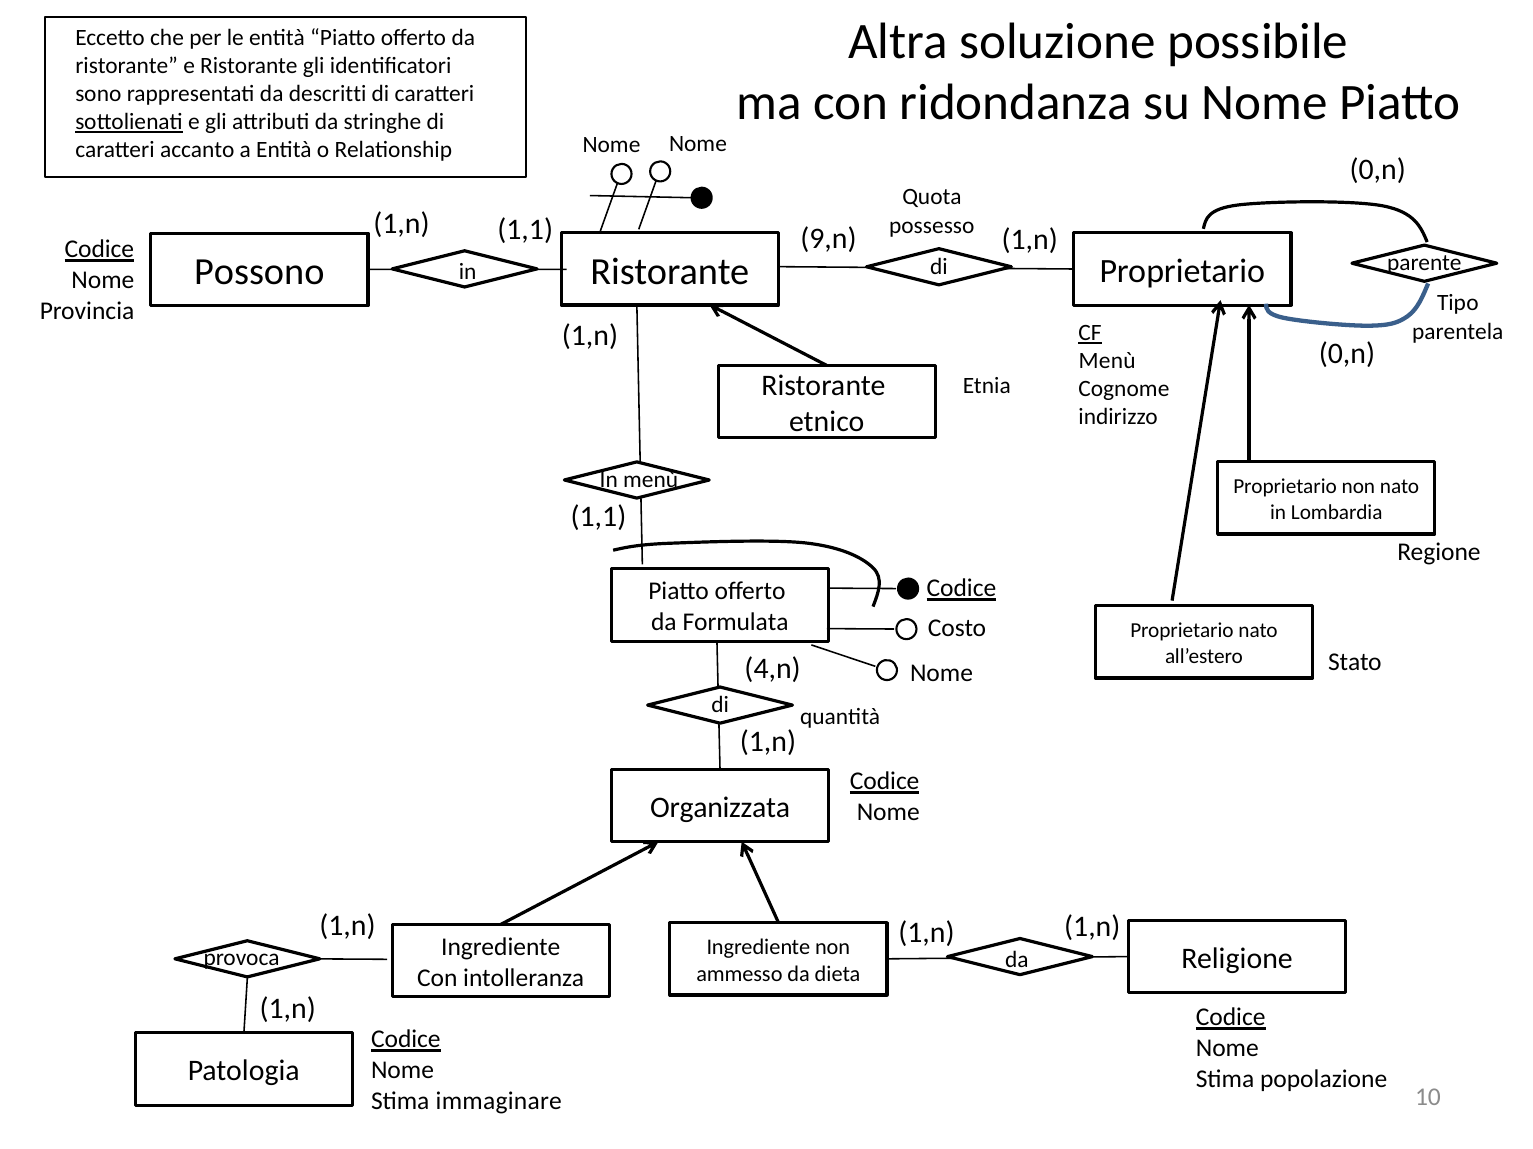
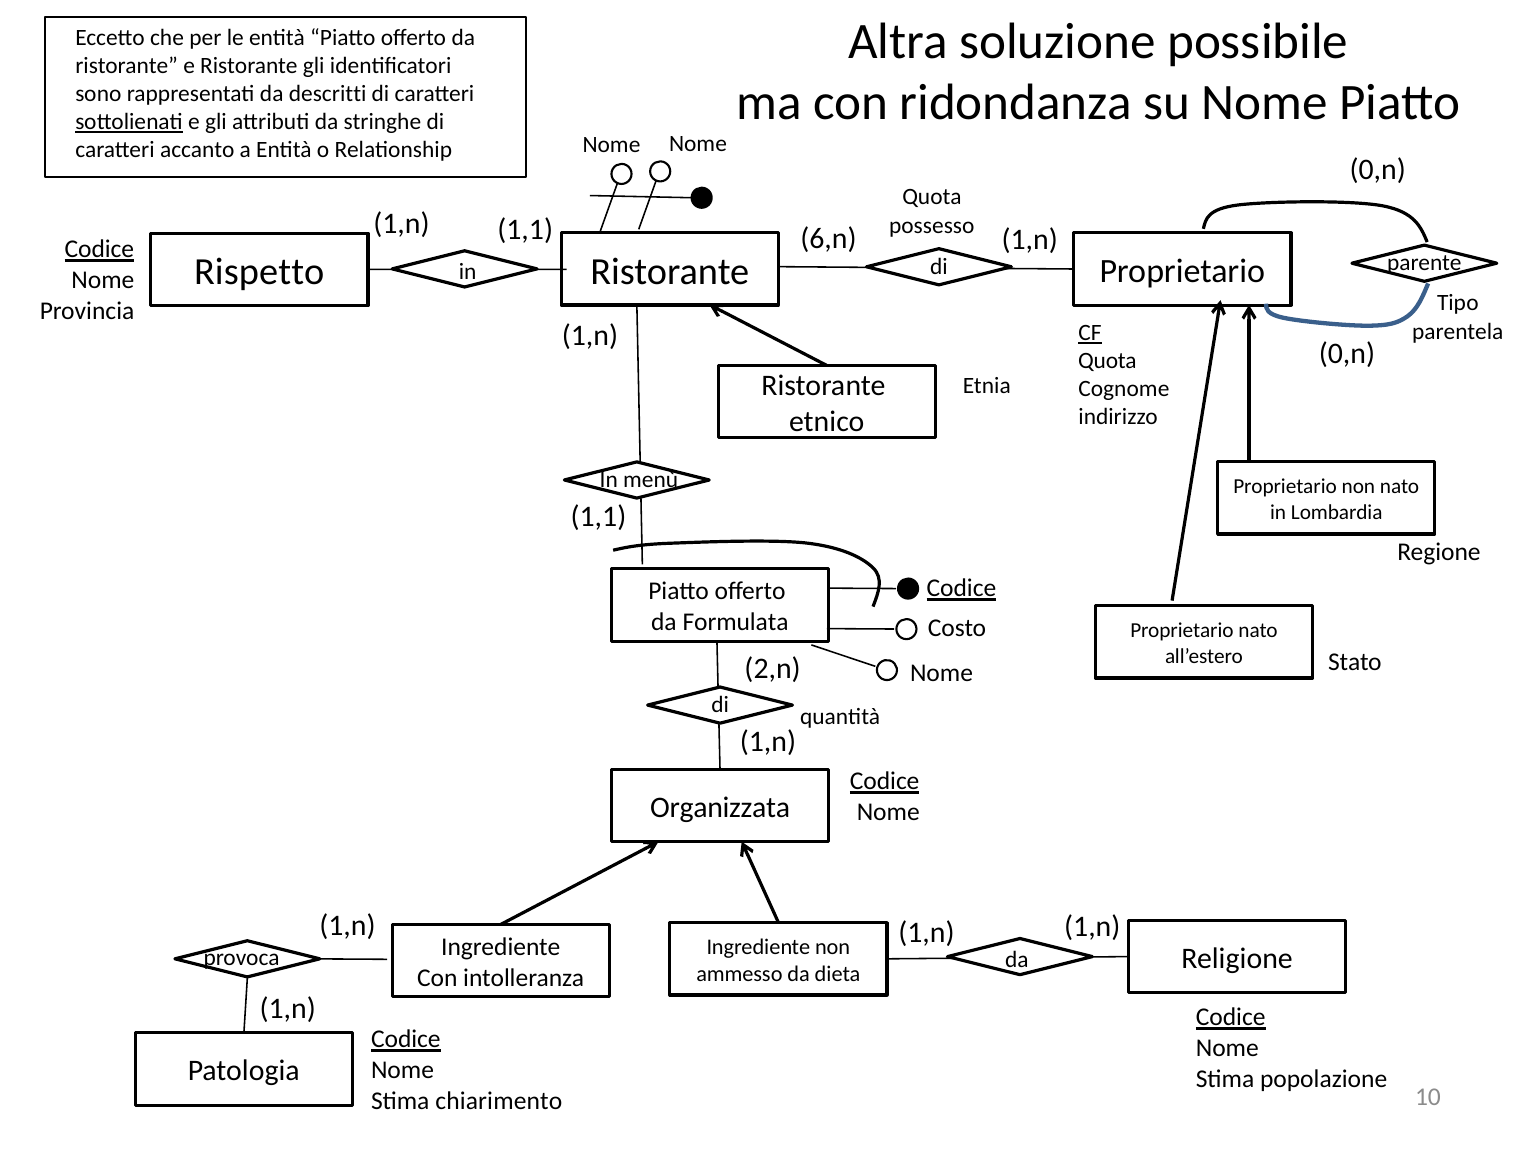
9,n: 9,n -> 6,n (828, 238)
Possono: Possono -> Rispetto (259, 272)
Menù: Menù -> Quota (1107, 361)
4,n: 4,n -> 2,n (773, 669)
immaginare: immaginare -> chiarimento (499, 1102)
